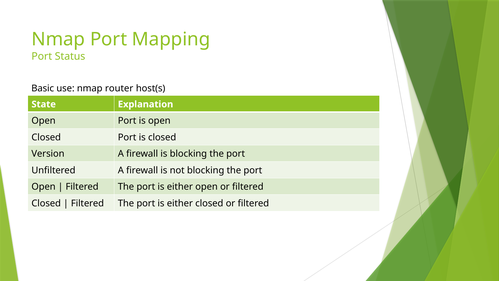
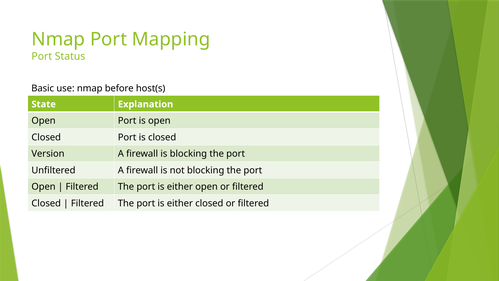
router: router -> before (119, 88)
